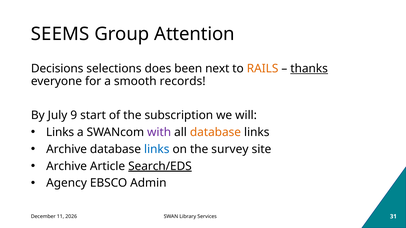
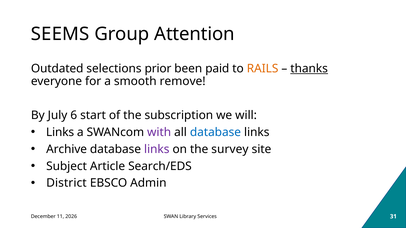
Decisions: Decisions -> Outdated (57, 69)
does: does -> prior (158, 69)
next: next -> paid (217, 69)
records: records -> remove (183, 81)
9: 9 -> 6 (74, 115)
database colour: orange -> blue (215, 132)
links colour: blue -> purple (157, 149)
Archive: Archive -> Subject (67, 166)
Search/EDS underline: present -> none (160, 166)
Agency: Agency -> District (66, 183)
